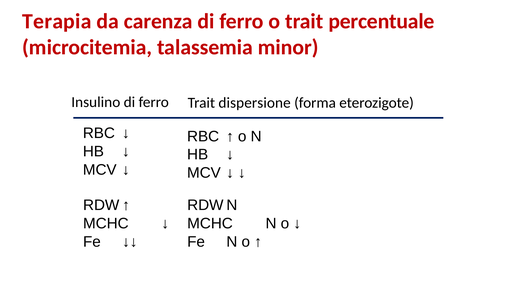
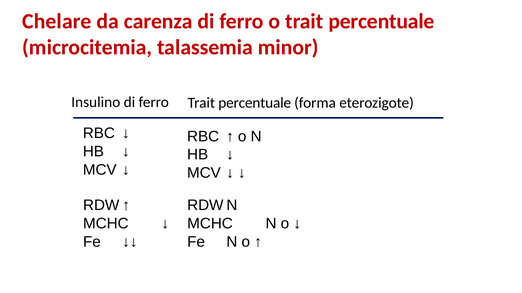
Terapia: Terapia -> Chelare (57, 21)
ferro Trait dispersione: dispersione -> percentuale (255, 103)
